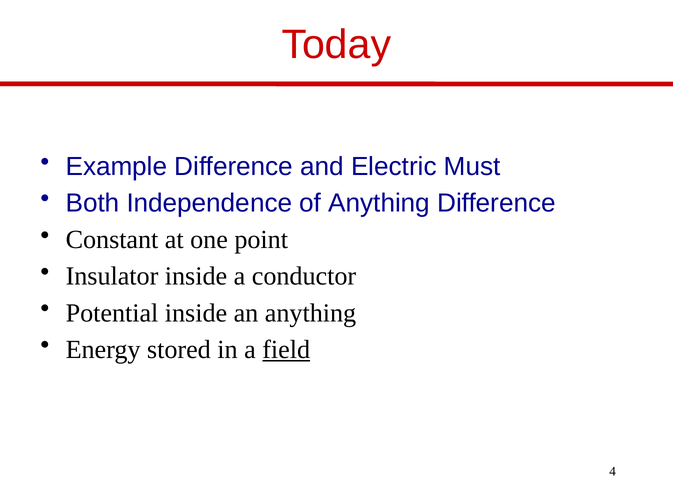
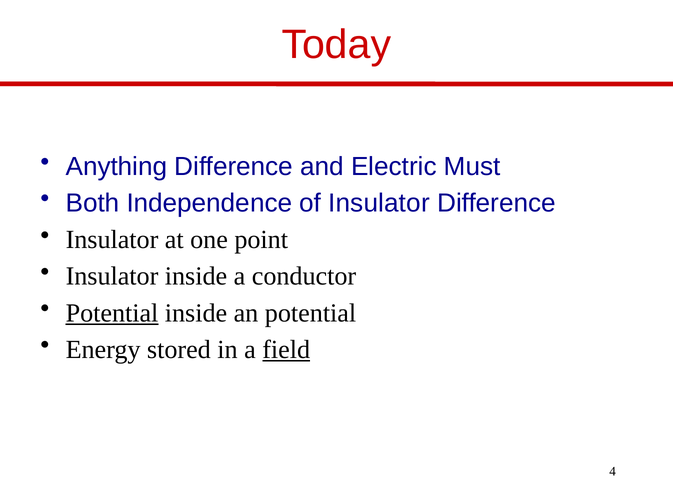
Example: Example -> Anything (116, 167)
of Anything: Anything -> Insulator (379, 203)
Constant: Constant -> Insulator (112, 240)
Potential underline: none -> present (112, 313)
an anything: anything -> potential (311, 313)
